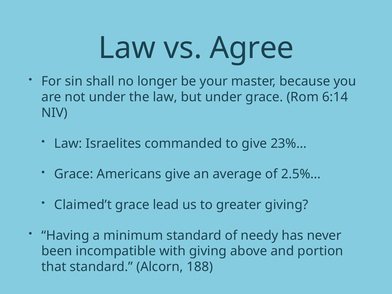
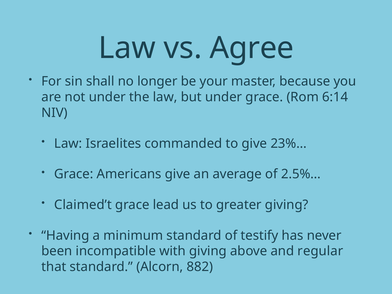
needy: needy -> testify (260, 235)
portion: portion -> regular (320, 251)
188: 188 -> 882 (200, 267)
